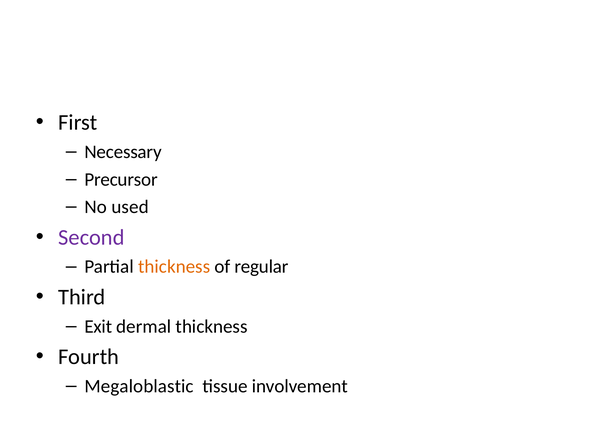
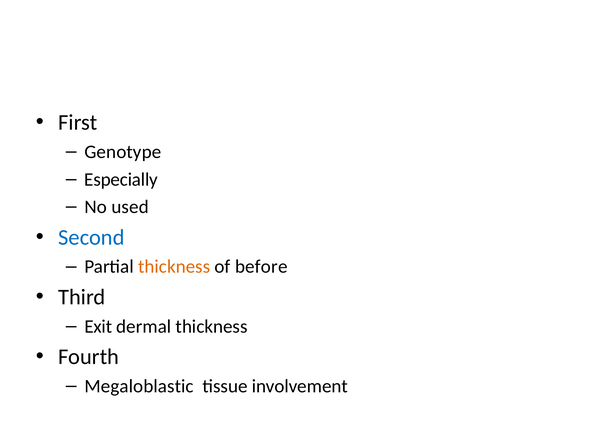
Necessary: Necessary -> Genotype (123, 152)
Precursor: Precursor -> Especially (121, 180)
Second colour: purple -> blue (91, 238)
regular: regular -> before (261, 267)
